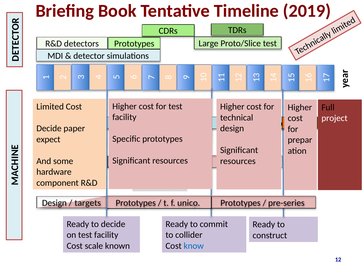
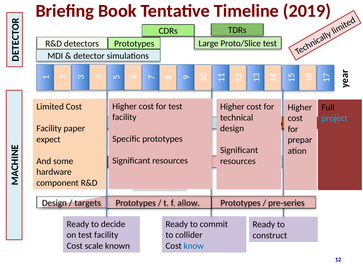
project colour: white -> light blue (334, 118)
Decide: Decide -> Facility (49, 129)
unico: unico -> allow (189, 203)
